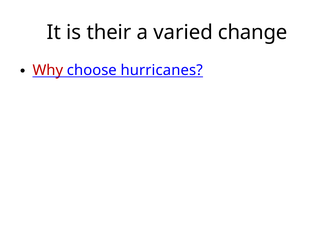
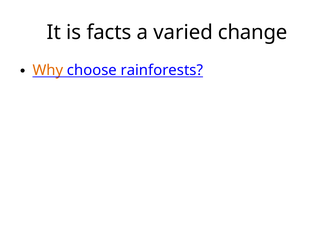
their: their -> facts (109, 32)
Why colour: red -> orange (48, 70)
hurricanes: hurricanes -> rainforests (162, 70)
